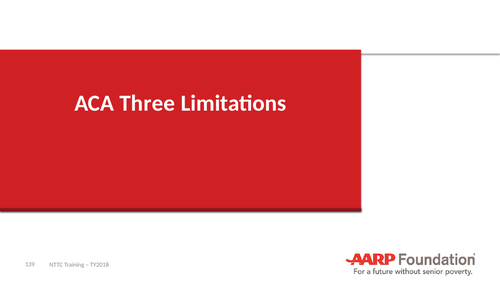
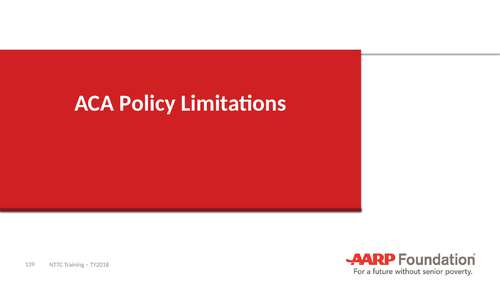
Three: Three -> Policy (147, 104)
